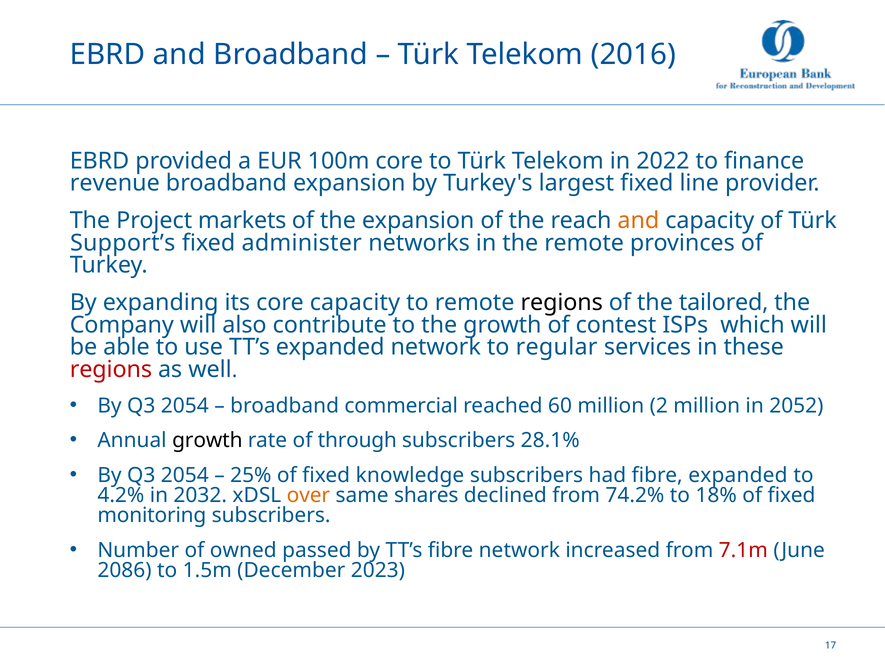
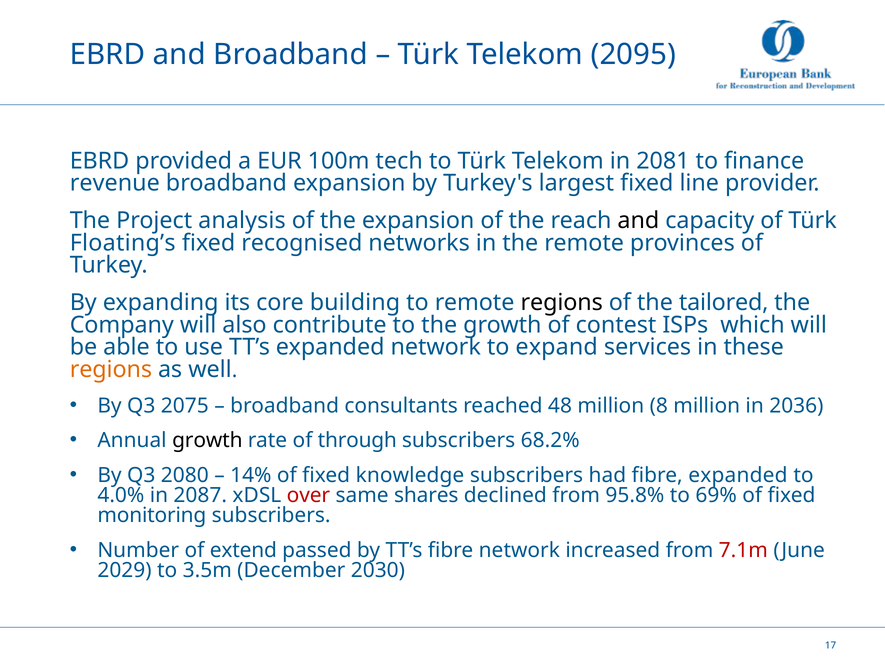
2016: 2016 -> 2095 (633, 54)
100m core: core -> tech (399, 161)
2022: 2022 -> 2081 (663, 161)
markets: markets -> analysis (242, 220)
and colour: orange -> black (638, 220)
Support’s: Support’s -> Floating’s (123, 243)
administer: administer -> recognised (302, 243)
core capacity: capacity -> building (355, 302)
regular: regular -> expand (557, 347)
regions colour: red -> orange (111, 370)
2054: 2054 -> 2075 (185, 406)
commercial: commercial -> consultants (401, 406)
60: 60 -> 48 (560, 406)
2: 2 -> 8 (659, 406)
2052: 2052 -> 2036 (796, 406)
28.1%: 28.1% -> 68.2% (550, 440)
2054: 2054 -> 2080 (185, 475)
25%: 25% -> 14% (251, 475)
4.2%: 4.2% -> 4.0% (121, 495)
2032: 2032 -> 2087 (200, 495)
over colour: orange -> red (308, 495)
74.2%: 74.2% -> 95.8% (635, 495)
18%: 18% -> 69% (716, 495)
owned: owned -> extend (243, 550)
2086: 2086 -> 2029 (124, 570)
1.5m: 1.5m -> 3.5m (207, 570)
2023: 2023 -> 2030 (378, 570)
